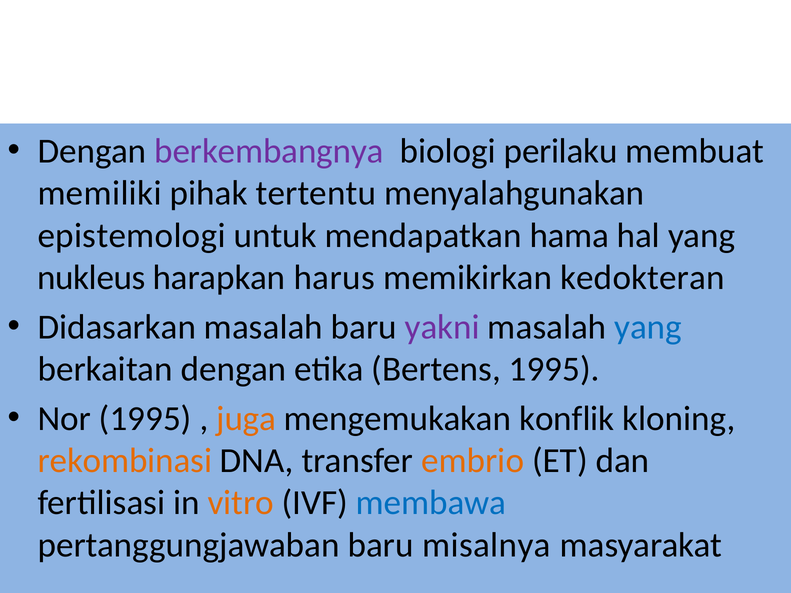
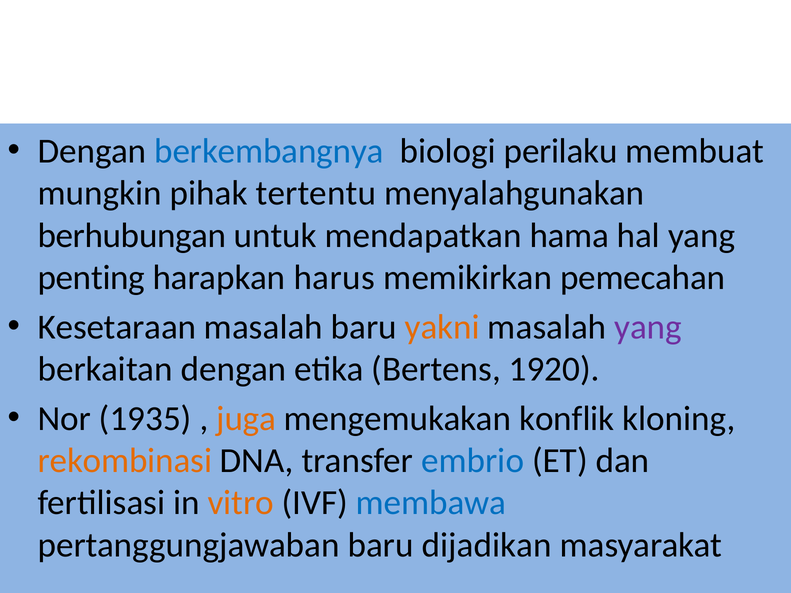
berkembangnya colour: purple -> blue (269, 151)
memiliki: memiliki -> mungkin (100, 193)
epistemologi: epistemologi -> berhubungan (132, 236)
nukleus: nukleus -> penting (91, 278)
kedokteran: kedokteran -> pemecahan (643, 278)
Didasarkan: Didasarkan -> Kesetaraan (117, 327)
yakni colour: purple -> orange (442, 327)
yang colour: blue -> purple (648, 327)
Bertens 1995: 1995 -> 1920 (554, 369)
Nor 1995: 1995 -> 1935 (145, 419)
embrio colour: orange -> blue (473, 461)
misalnya: misalnya -> dijadikan (487, 545)
